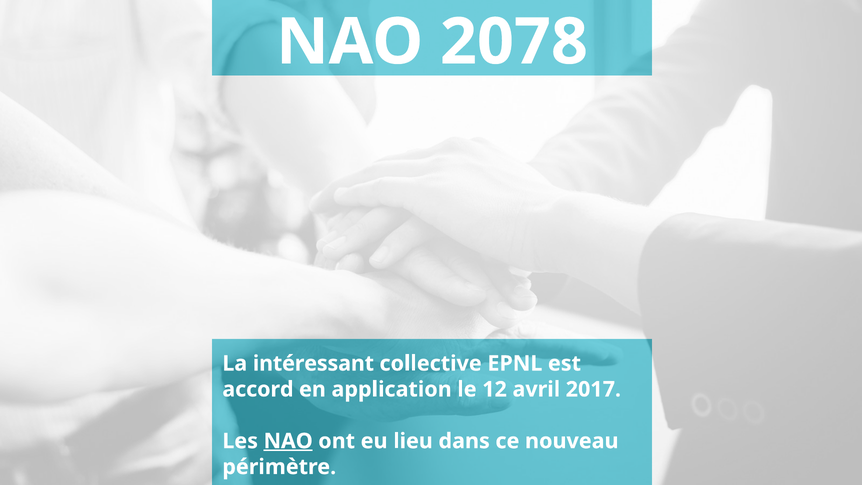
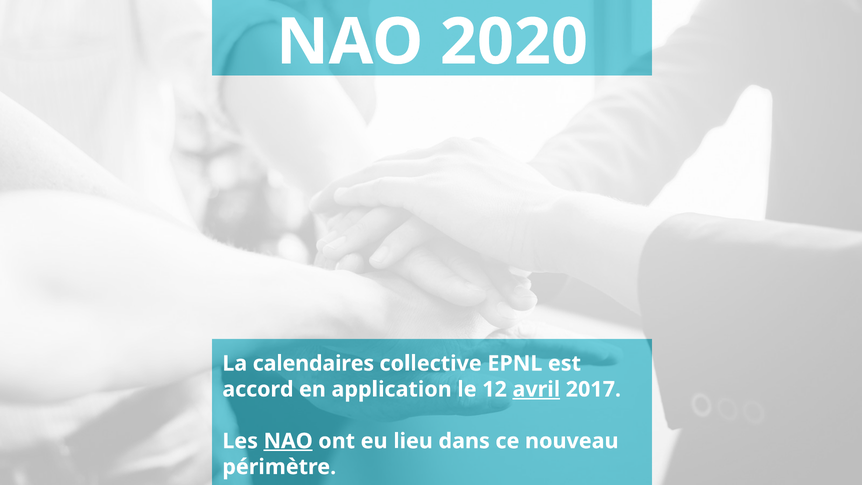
2078: 2078 -> 2020 (514, 42)
intéressant: intéressant -> calendaires (313, 363)
avril underline: none -> present (536, 389)
